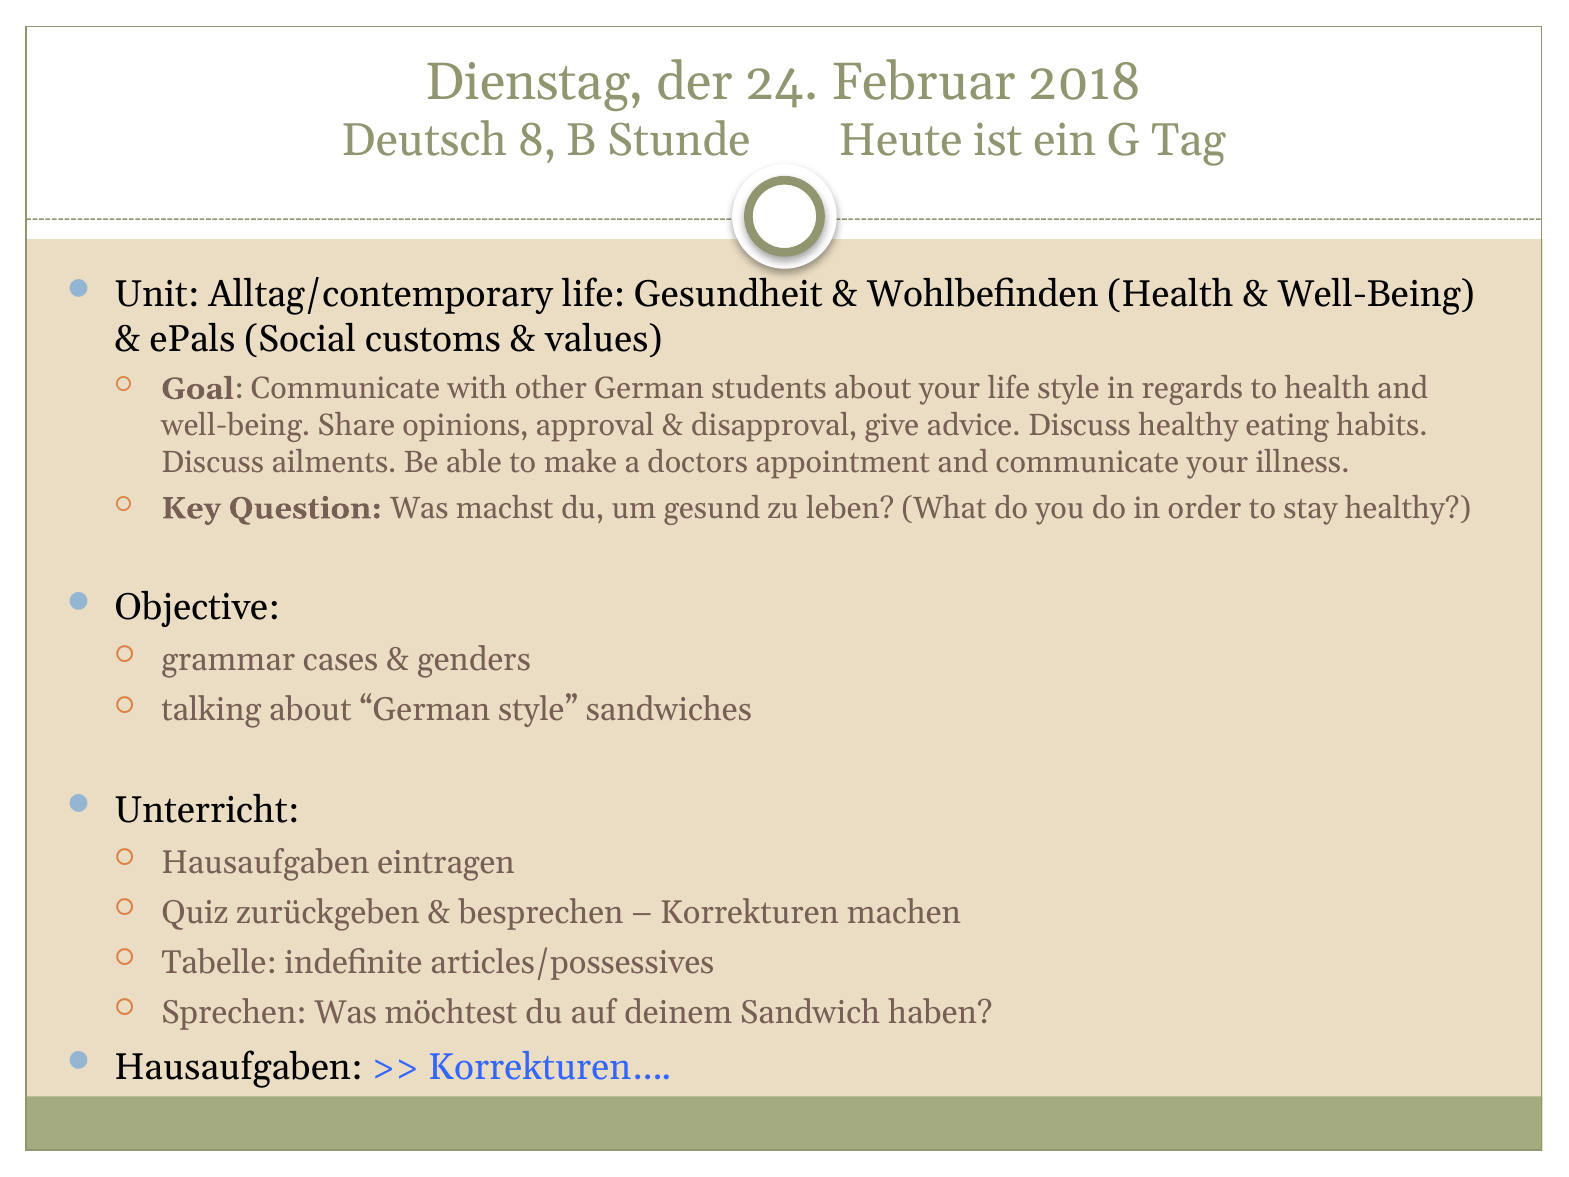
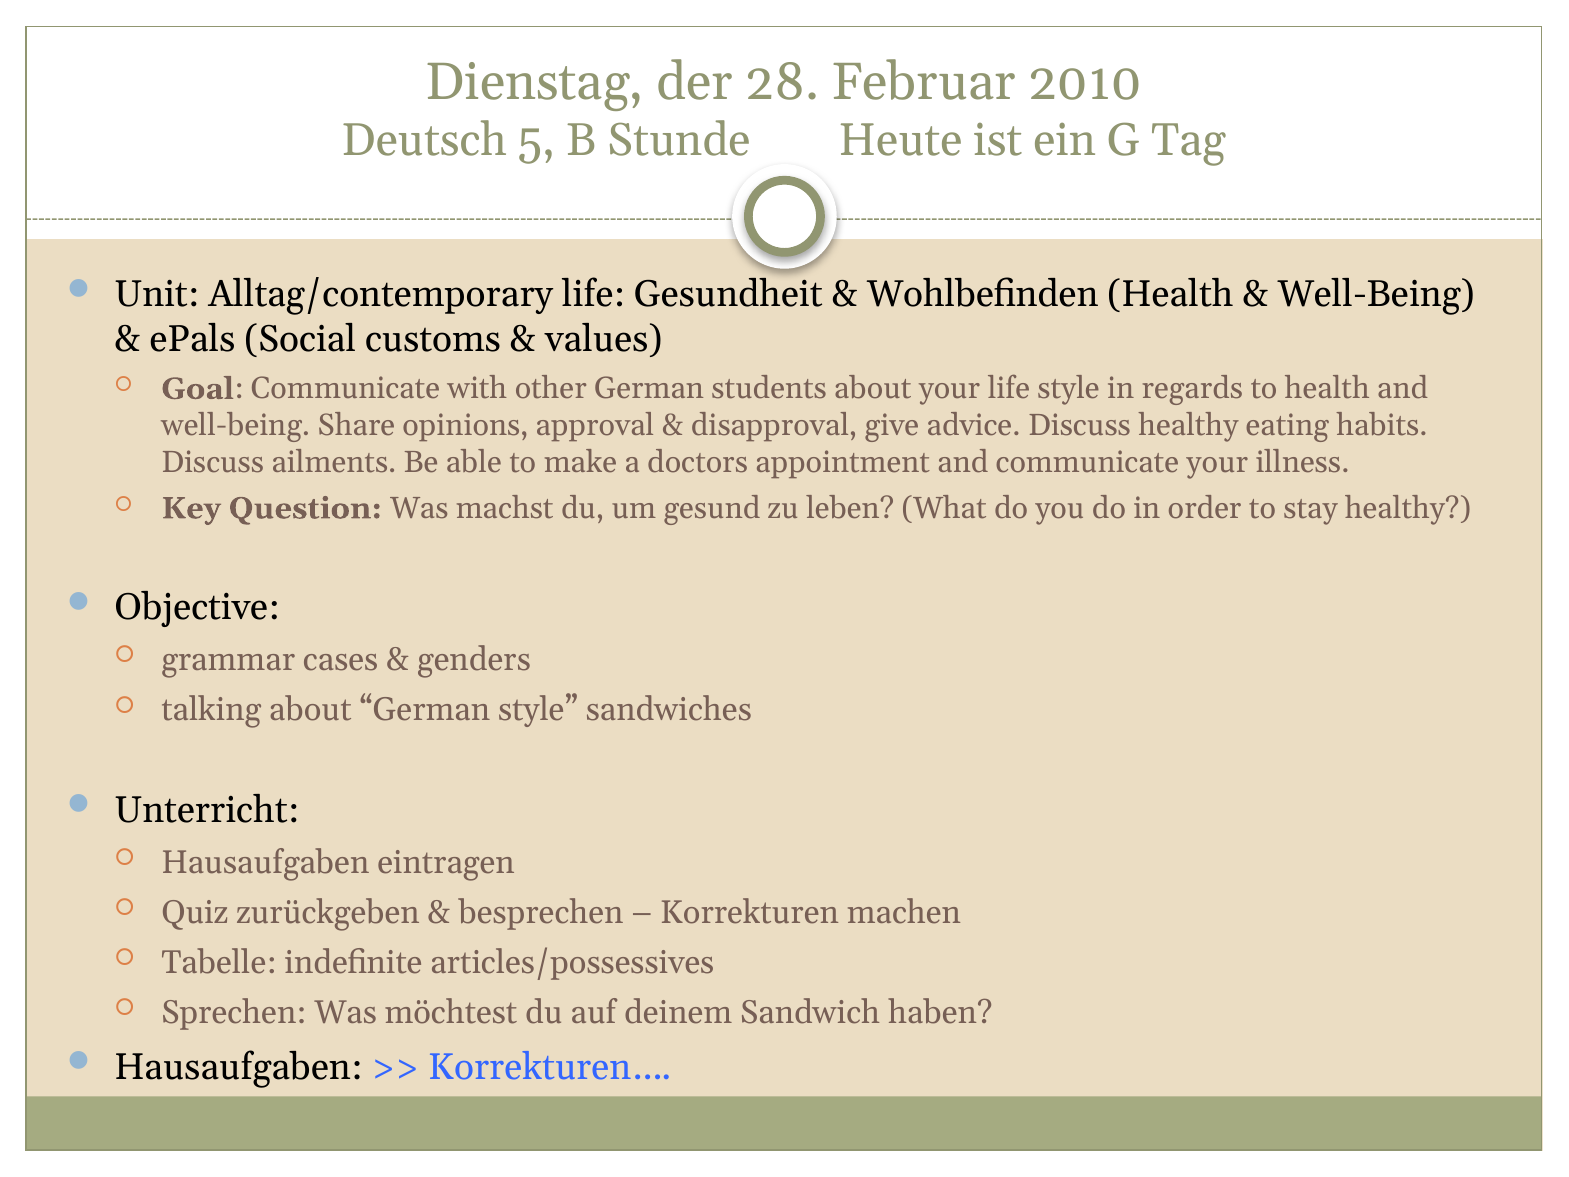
24: 24 -> 28 (782, 82)
2018: 2018 -> 2010 (1085, 82)
8: 8 -> 5 (536, 140)
